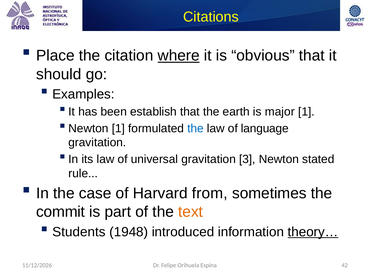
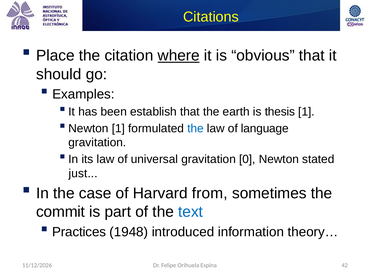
major: major -> thesis (280, 112)
3: 3 -> 0 (247, 159)
rule: rule -> just (83, 173)
text colour: orange -> blue (191, 211)
Students: Students -> Practices (79, 232)
theory… underline: present -> none (313, 232)
